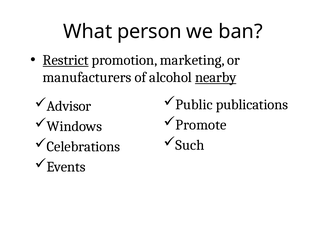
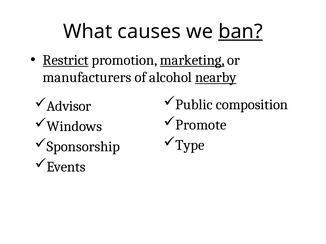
person: person -> causes (149, 32)
ban underline: none -> present (241, 32)
marketing underline: none -> present (192, 60)
publications: publications -> composition (252, 105)
Such: Such -> Type (190, 146)
Celebrations: Celebrations -> Sponsorship (83, 147)
